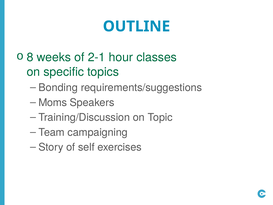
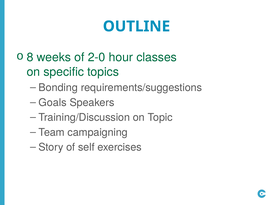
2-1: 2-1 -> 2-0 (97, 57)
Moms: Moms -> Goals (53, 102)
